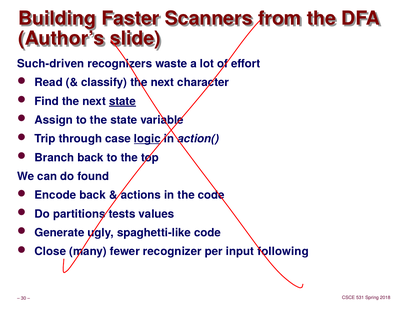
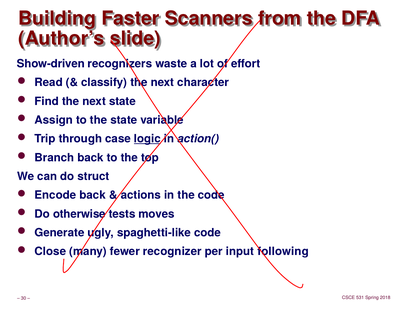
Such-driven: Such-driven -> Show-driven (51, 64)
state underline: present -> none (122, 101)
found: found -> struct (93, 177)
partitions: partitions -> otherwise (79, 214)
values: values -> moves (157, 214)
